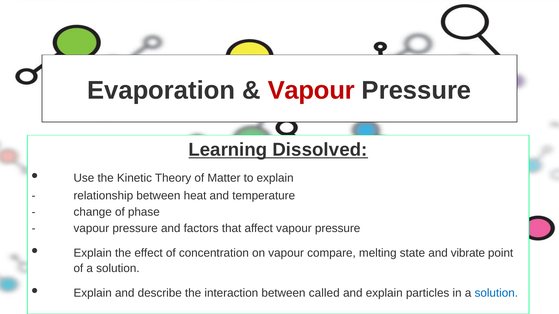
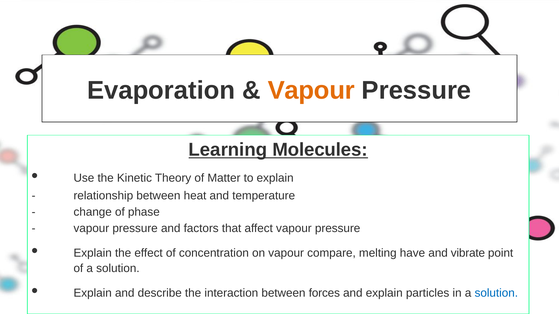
Vapour colour: red -> orange (311, 90)
Dissolved: Dissolved -> Molecules (320, 150)
state: state -> have (412, 253)
called: called -> forces (324, 293)
